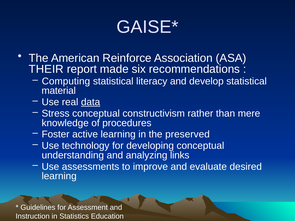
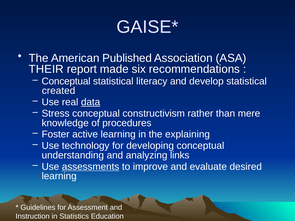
Reinforce: Reinforce -> Published (127, 58)
Computing: Computing -> Conceptual (66, 81)
material: material -> created (59, 91)
preserved: preserved -> explaining (188, 135)
assessments underline: none -> present (91, 167)
